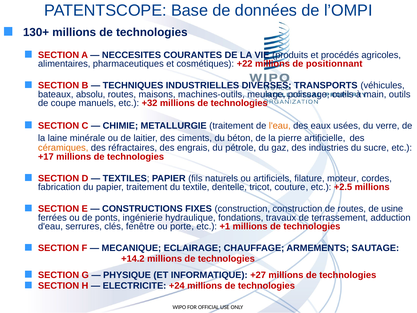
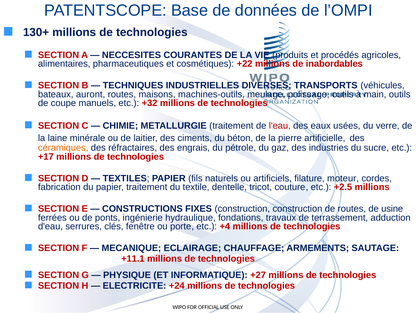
positionnant: positionnant -> inabordables (334, 64)
absolu: absolu -> auront (91, 94)
l'eau colour: orange -> red (280, 126)
+1: +1 -> +4 (225, 226)
+14.2: +14.2 -> +11.1 (133, 259)
